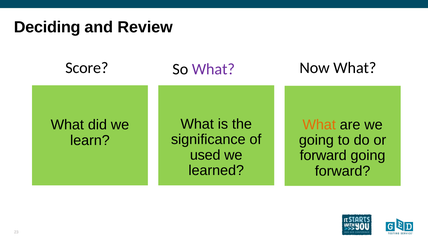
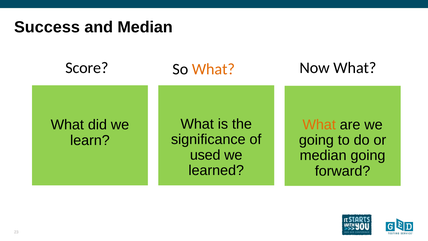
Deciding: Deciding -> Success (47, 27)
and Review: Review -> Median (145, 27)
What colour: purple -> orange (213, 69)
forward: forward -> median (323, 155)
